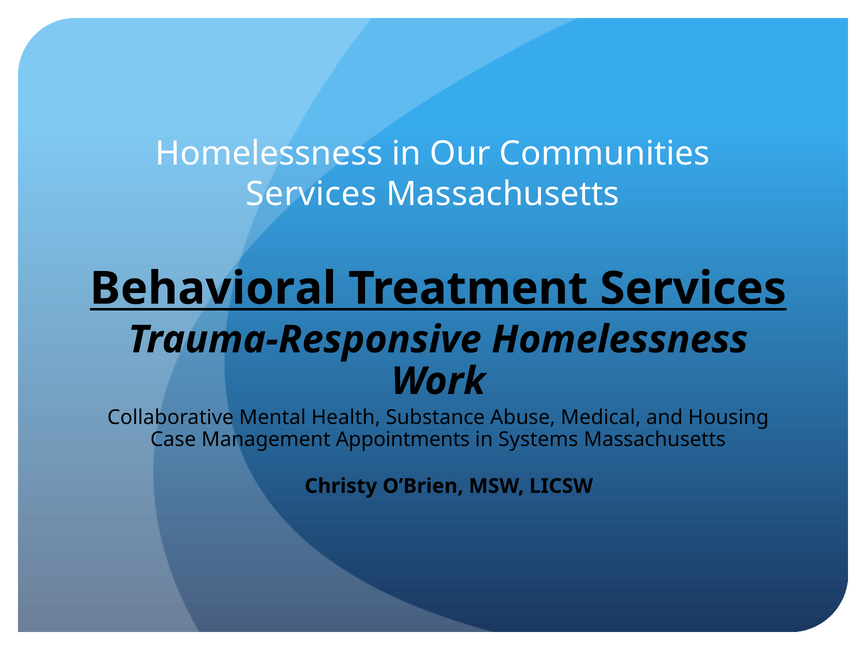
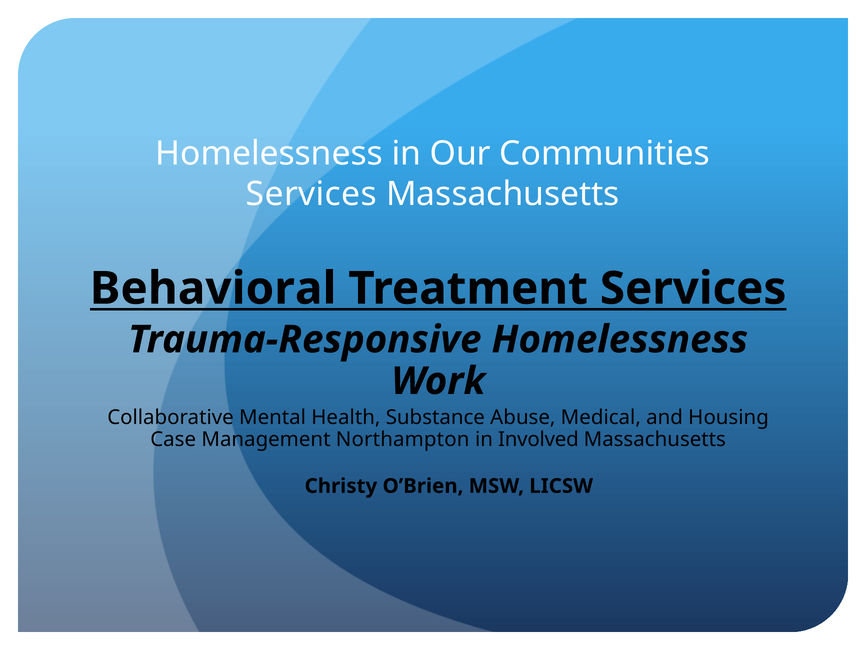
Appointments: Appointments -> Northampton (403, 439)
Systems: Systems -> Involved (538, 439)
